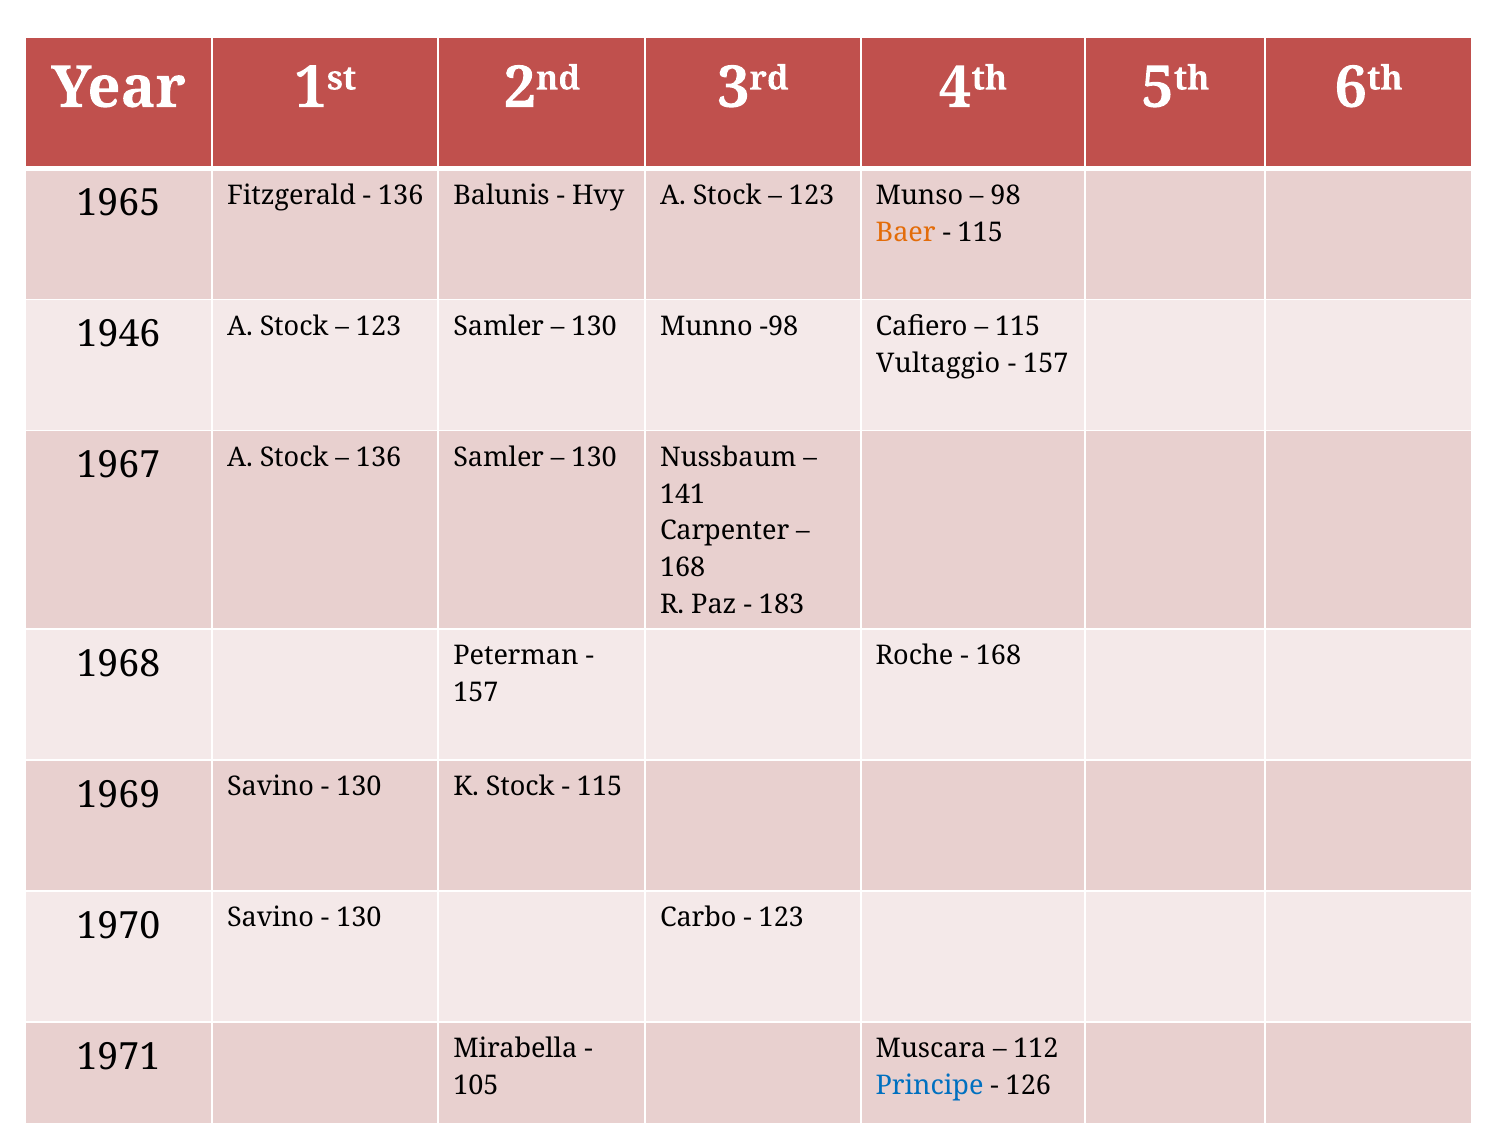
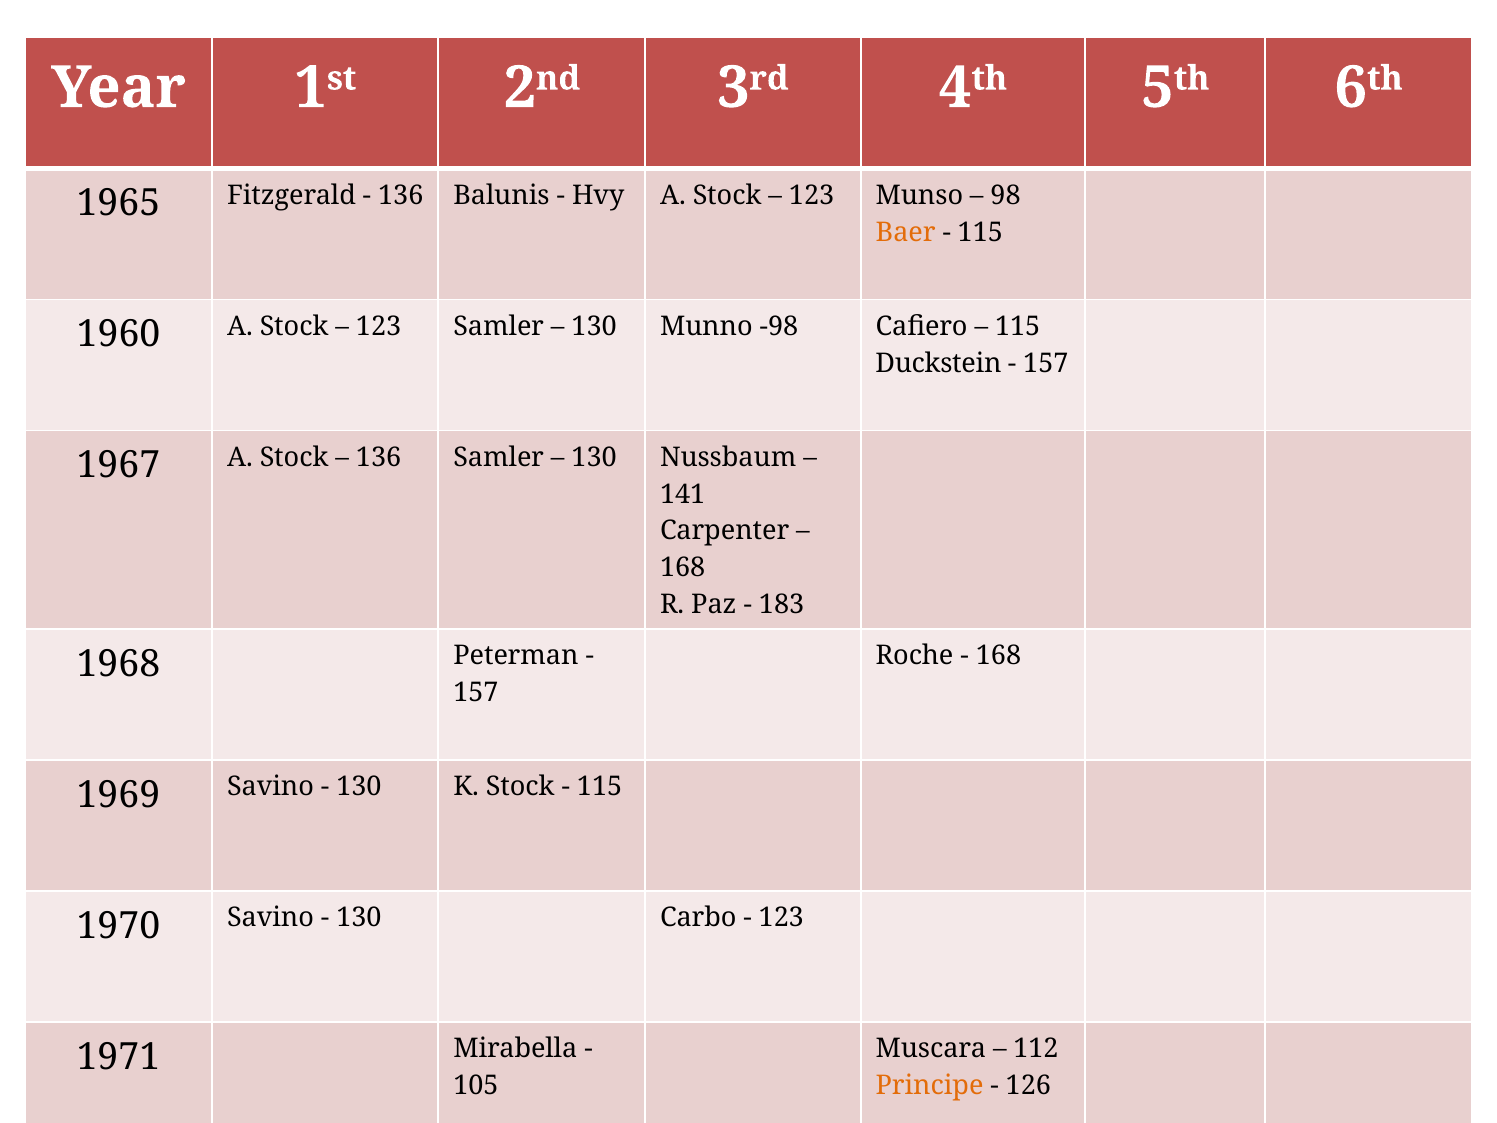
1946: 1946 -> 1960 (119, 334)
Vultaggio: Vultaggio -> Duckstein (938, 363)
Principe colour: blue -> orange (930, 1085)
